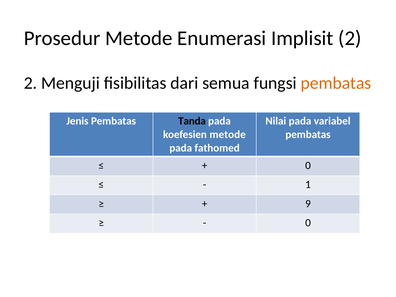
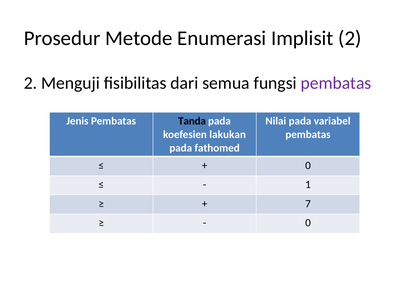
pembatas colour: orange -> purple (336, 83)
koefesien metode: metode -> lakukan (228, 135)
9: 9 -> 7 (308, 204)
